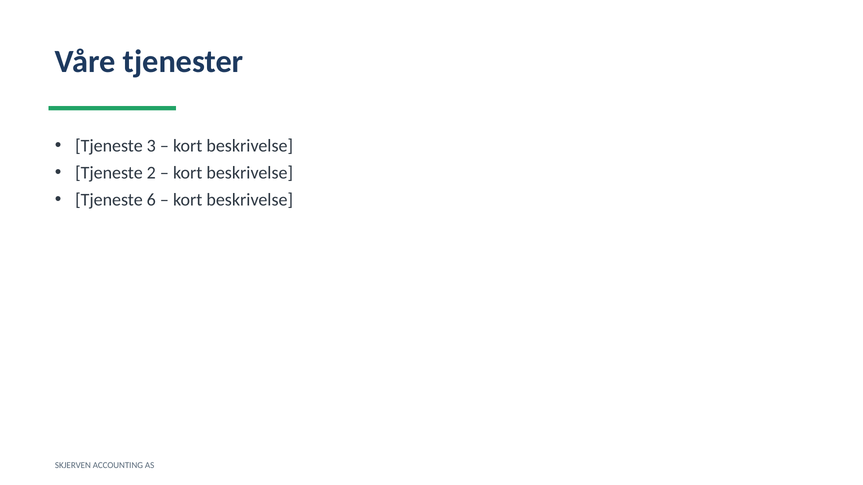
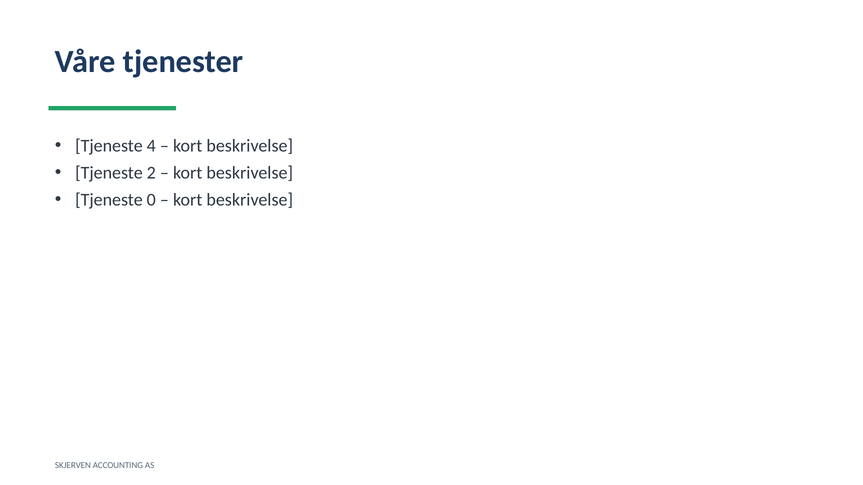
3: 3 -> 4 (151, 146)
6: 6 -> 0 (151, 200)
